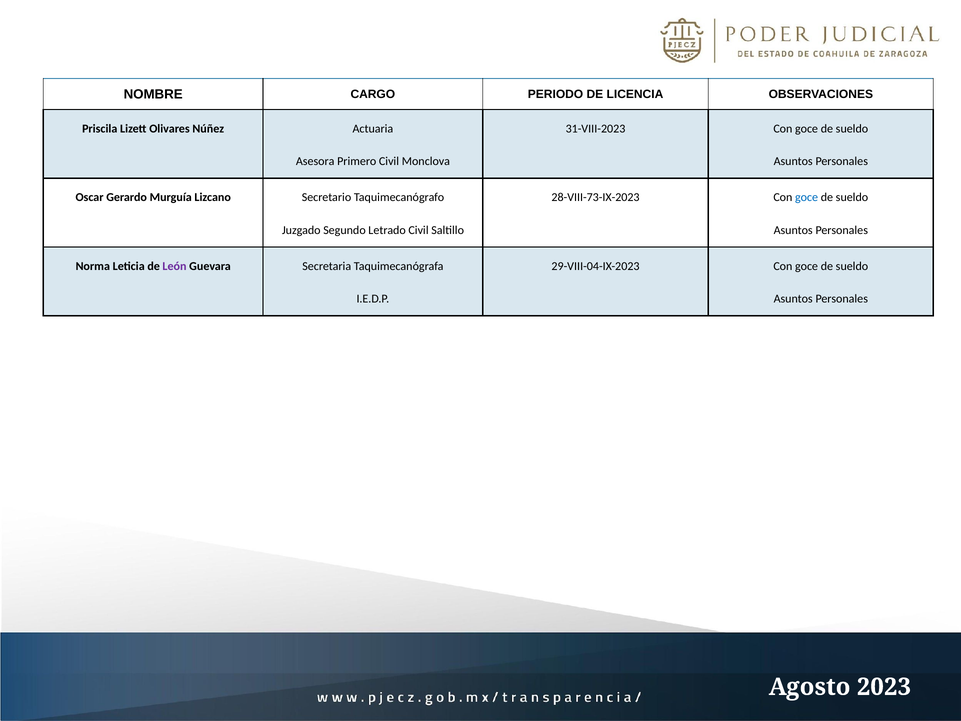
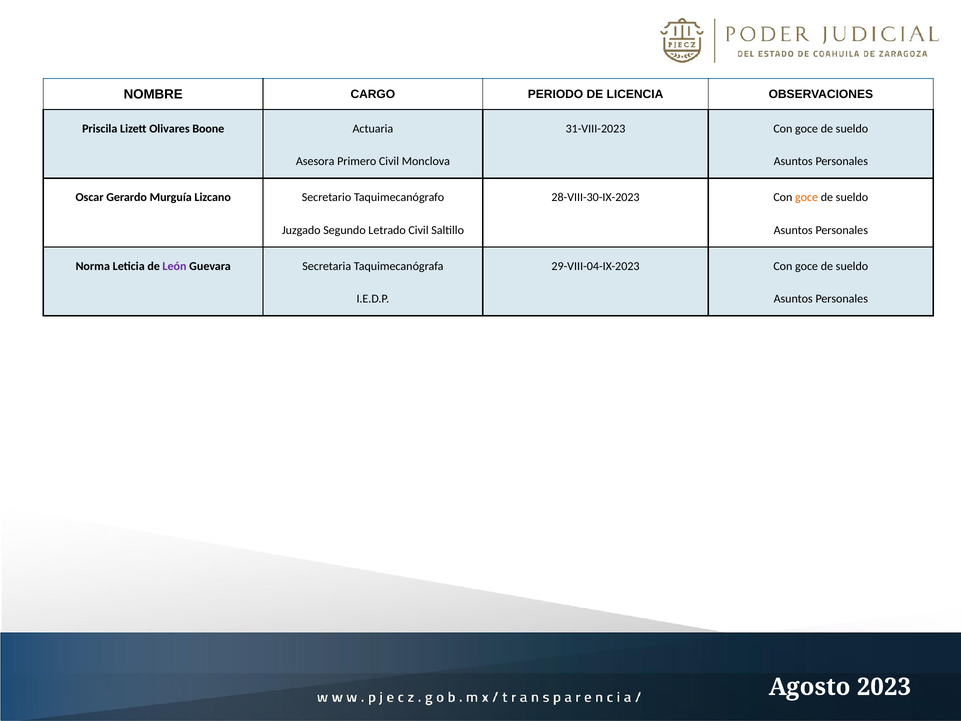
Núñez: Núñez -> Boone (208, 129)
28-VIII-73-IX-2023: 28-VIII-73-IX-2023 -> 28-VIII-30-IX-2023 (596, 197)
goce colour: blue -> orange (807, 197)
